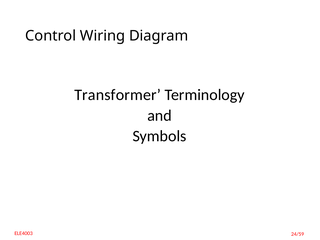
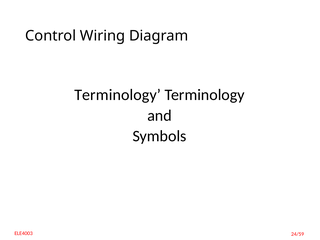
Transformer: Transformer -> Terminology (118, 95)
